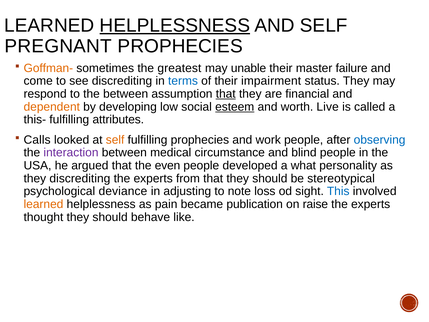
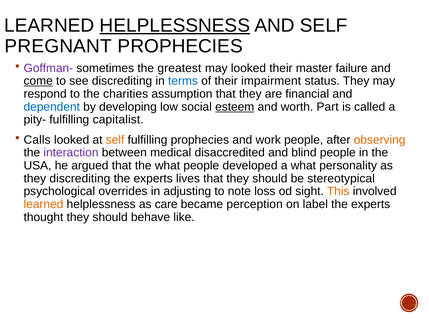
Goffman- colour: orange -> purple (48, 68)
may unable: unable -> looked (248, 68)
come underline: none -> present (38, 81)
the between: between -> charities (126, 94)
that underline: present -> none (226, 94)
dependent colour: orange -> blue (52, 107)
Live: Live -> Part (328, 107)
this-: this- -> pity- (35, 120)
attributes: attributes -> capitalist (118, 120)
observing colour: blue -> orange (380, 140)
circumstance: circumstance -> disaccredited (230, 153)
the even: even -> what (167, 165)
from: from -> lives (188, 178)
deviance: deviance -> overrides (123, 191)
This colour: blue -> orange (338, 191)
pain: pain -> care (166, 204)
publication: publication -> perception (255, 204)
raise: raise -> label (315, 204)
